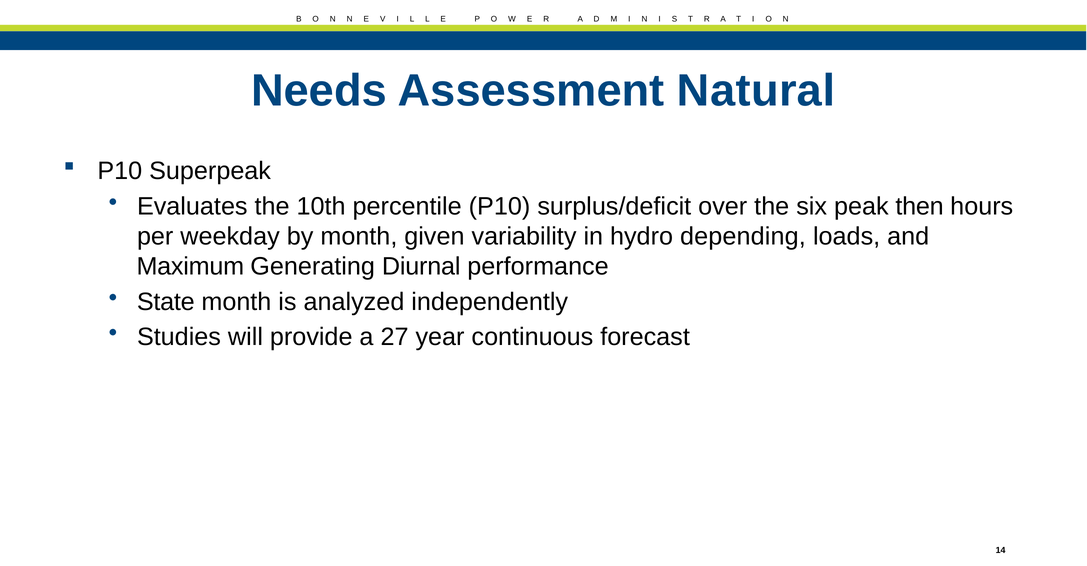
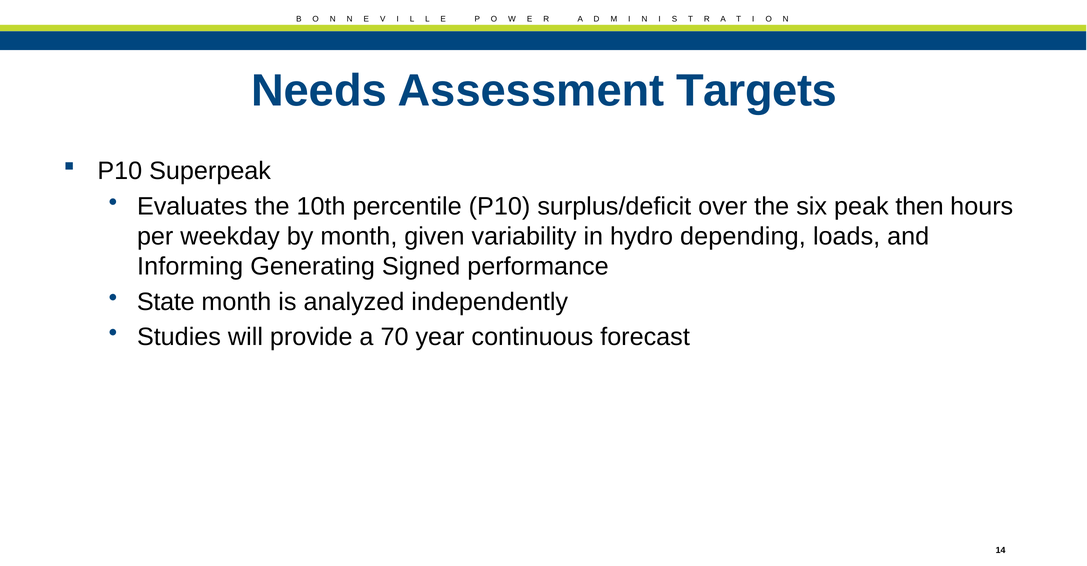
Natural: Natural -> Targets (756, 91)
Maximum: Maximum -> Informing (190, 267)
Diurnal: Diurnal -> Signed (421, 267)
27: 27 -> 70 (395, 337)
